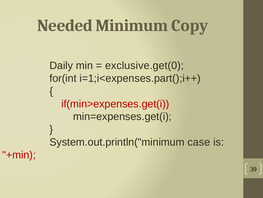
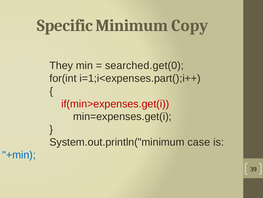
Needed: Needed -> Specific (65, 26)
Daily: Daily -> They (61, 65)
exclusive.get(0: exclusive.get(0 -> searched.get(0 (145, 65)
+min colour: red -> blue (19, 154)
